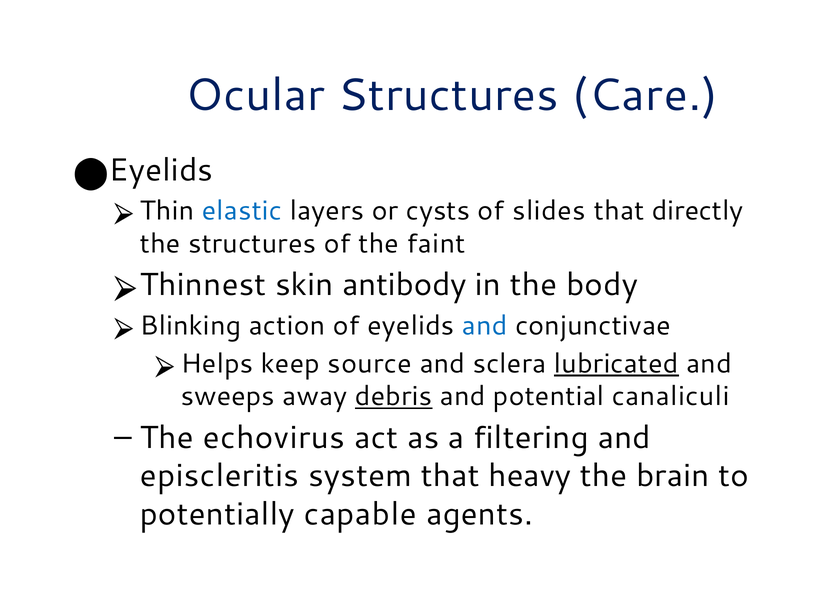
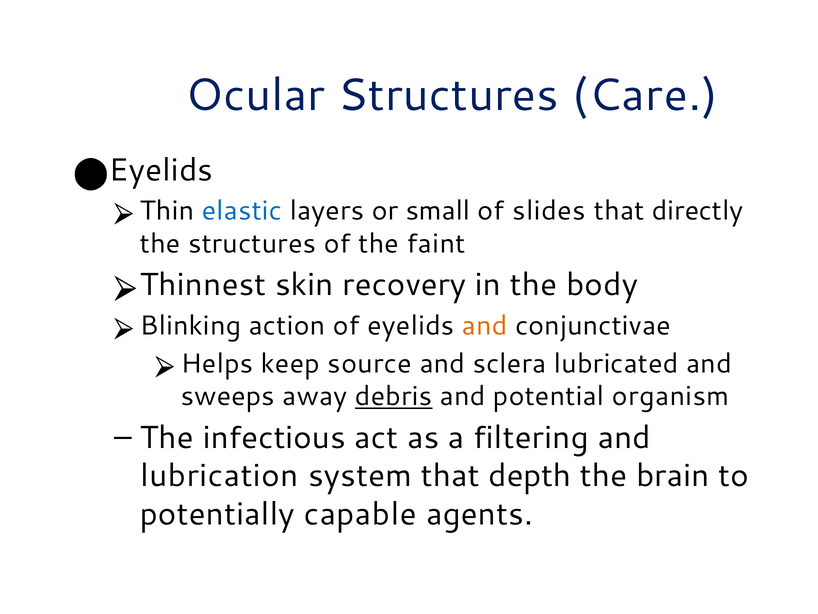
cysts: cysts -> small (438, 211)
antibody: antibody -> recovery (404, 285)
and colour: blue -> orange (485, 325)
lubricated underline: present -> none (616, 363)
canaliculi: canaliculi -> organism (671, 396)
echovirus: echovirus -> infectious (274, 437)
episcleritis: episcleritis -> lubrication (219, 476)
heavy: heavy -> depth (530, 476)
